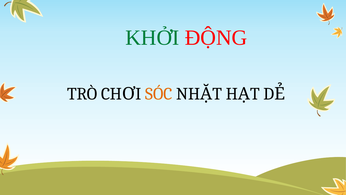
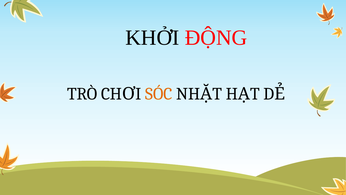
KHỞI colour: green -> black (152, 38)
